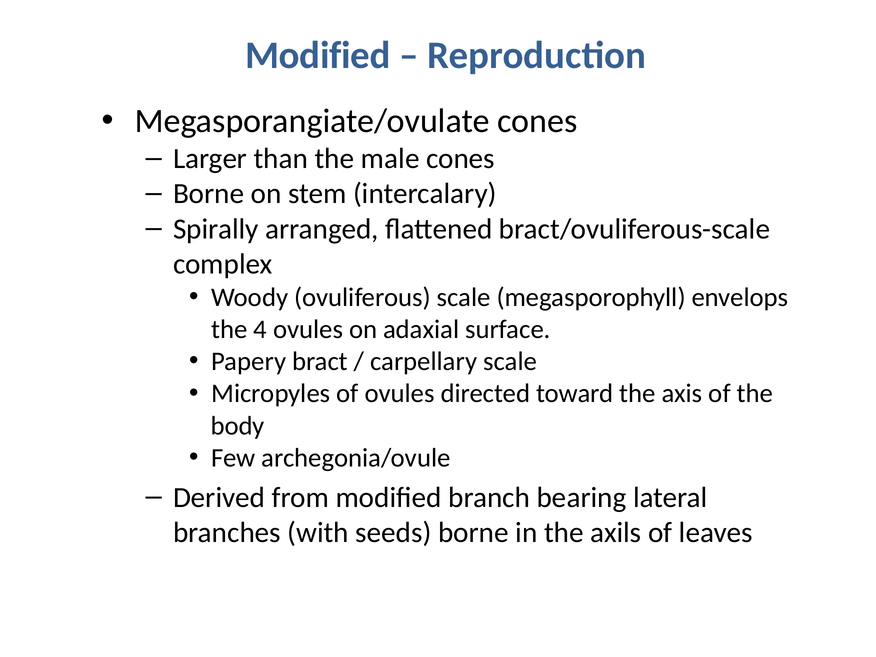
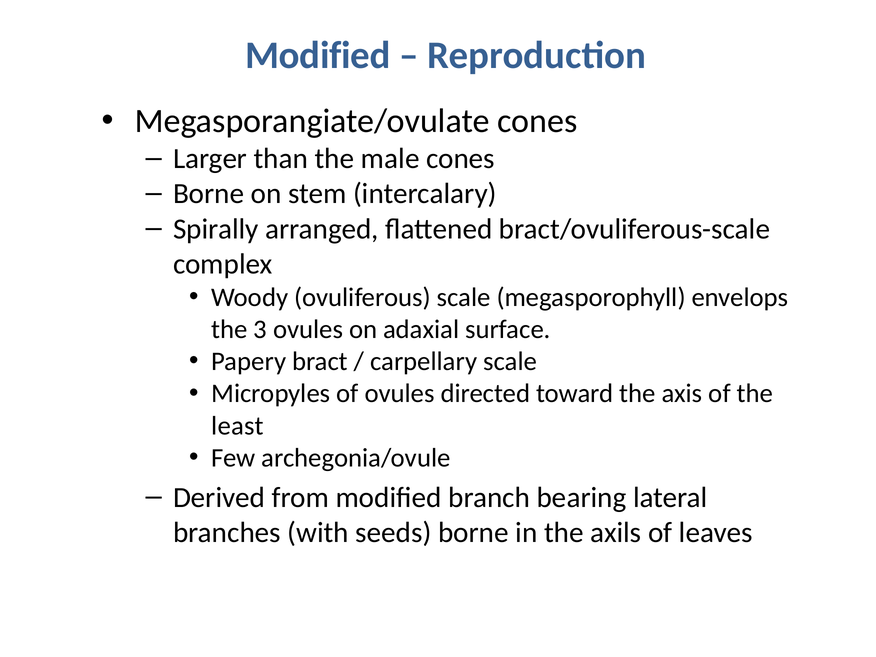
4: 4 -> 3 (260, 329)
body: body -> least (237, 426)
